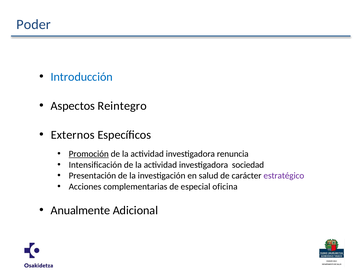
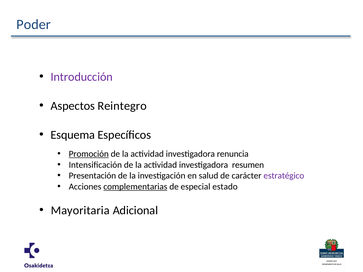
Introducción colour: blue -> purple (82, 77)
Externos: Externos -> Esquema (73, 135)
sociedad: sociedad -> resumen (248, 165)
complementarias underline: none -> present (135, 187)
oficina: oficina -> estado (225, 187)
Anualmente: Anualmente -> Mayoritaria (80, 211)
